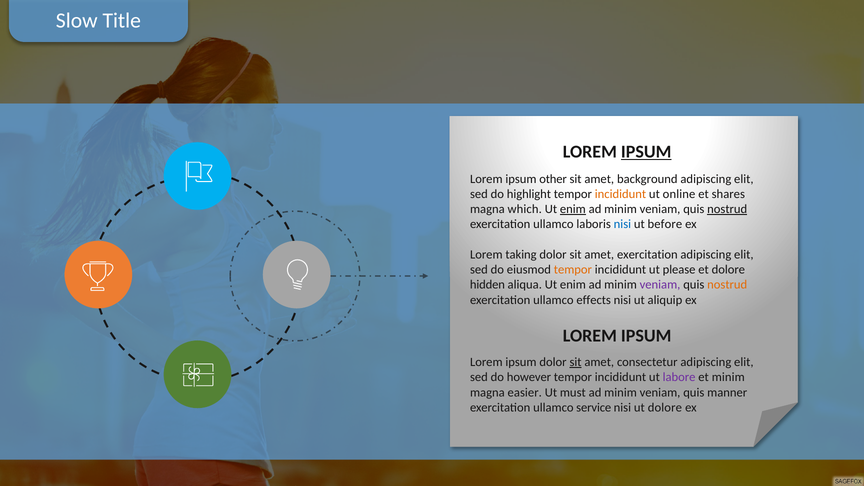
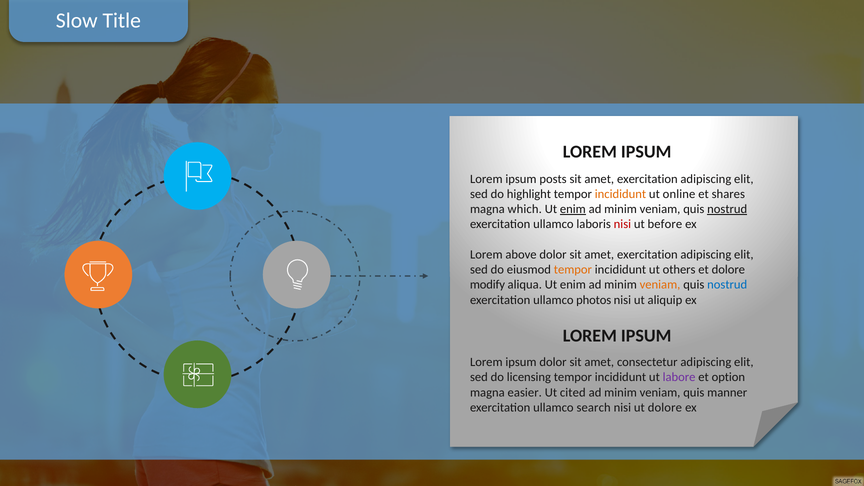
IPSUM underline: present -> none (646, 152)
other: other -> posts (553, 179)
background: background -> exercitation (647, 179)
nisi colour: blue -> red (622, 224)
taking: taking -> above (521, 255)
please: please -> others (679, 270)
hidden: hidden -> modify (487, 285)
veniam colour: purple -> orange (660, 285)
nostrud colour: orange -> blue (727, 285)
effects: effects -> photos (594, 300)
sit underline: present -> none (576, 362)
however: however -> licensing (529, 377)
et minim: minim -> option (728, 377)
must: must -> cited (573, 392)
service: service -> search (594, 408)
